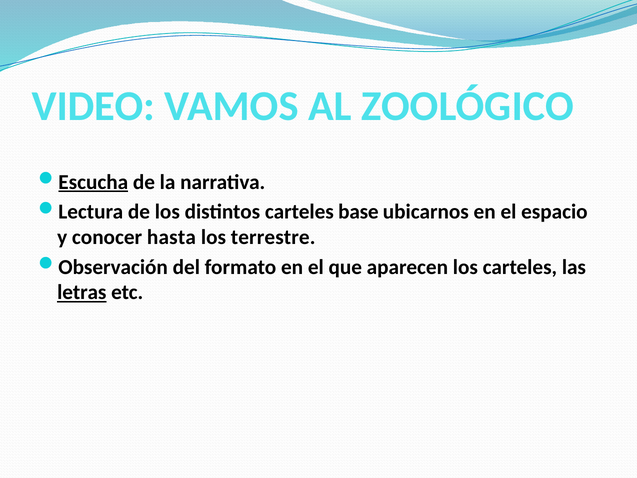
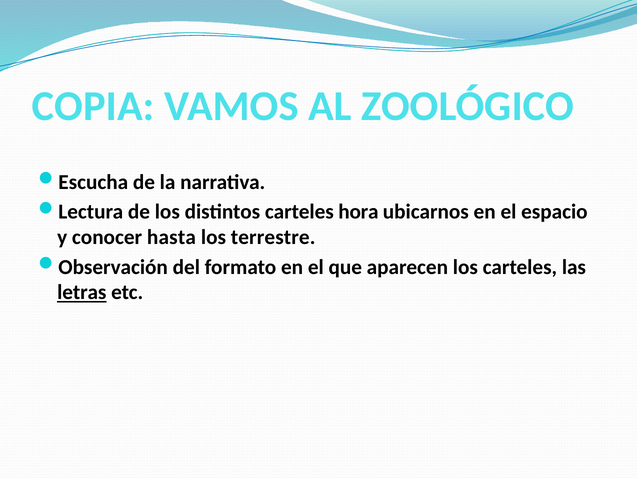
VIDEO: VIDEO -> COPIA (93, 106)
Escucha underline: present -> none (93, 182)
base: base -> hora (358, 212)
